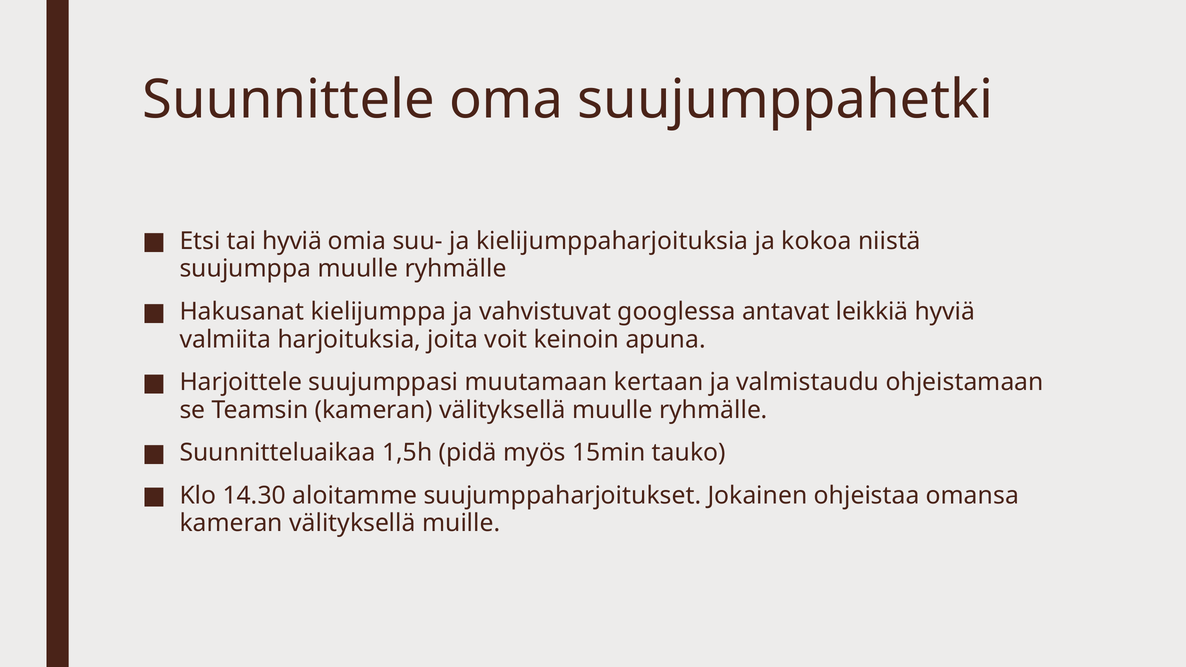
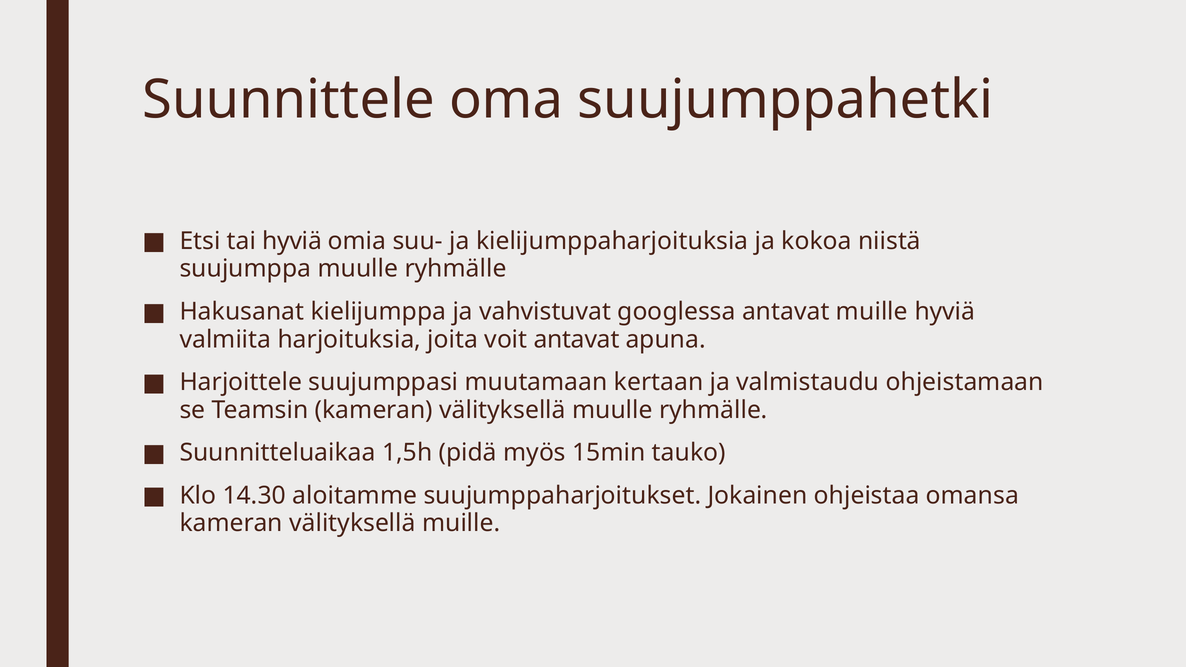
antavat leikkiä: leikkiä -> muille (872, 312)
voit keinoin: keinoin -> antavat (577, 339)
